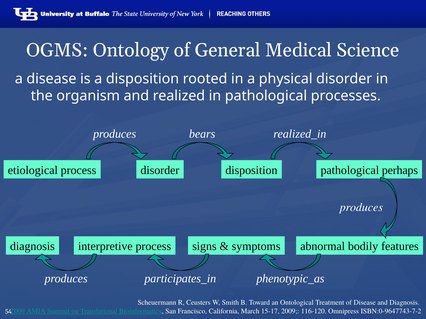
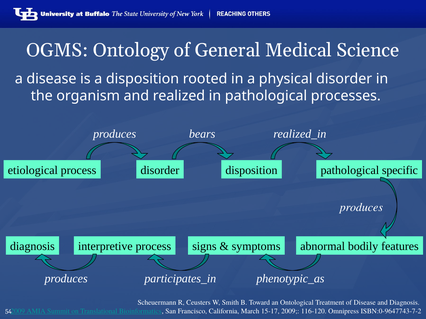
perhaps: perhaps -> specific (400, 170)
